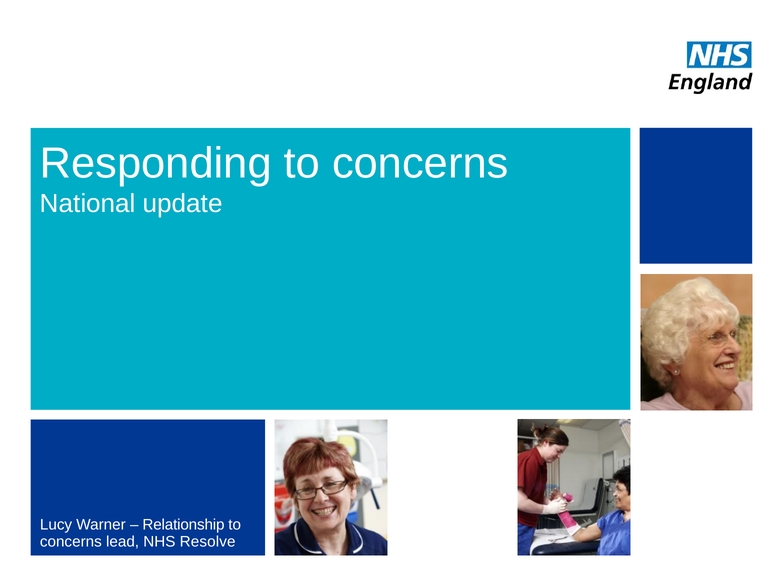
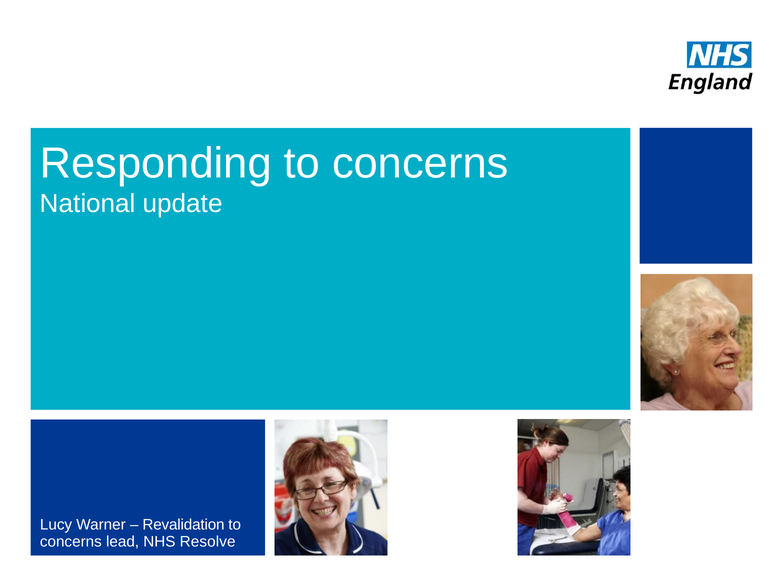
Relationship: Relationship -> Revalidation (183, 525)
